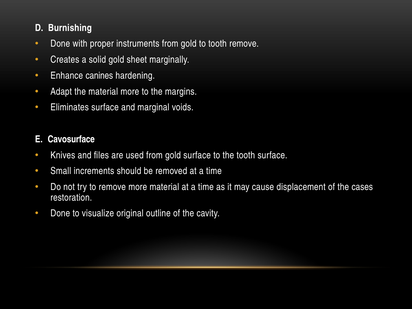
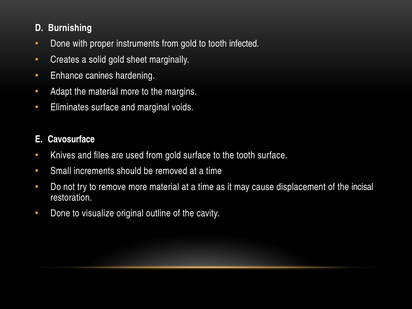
tooth remove: remove -> infected (244, 44)
cases: cases -> incisal (362, 187)
